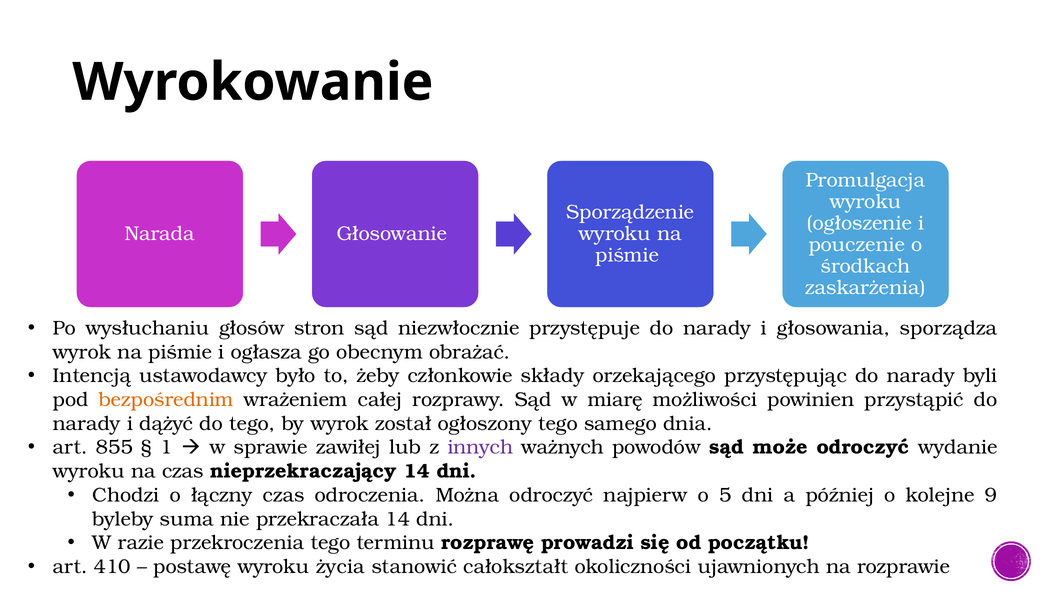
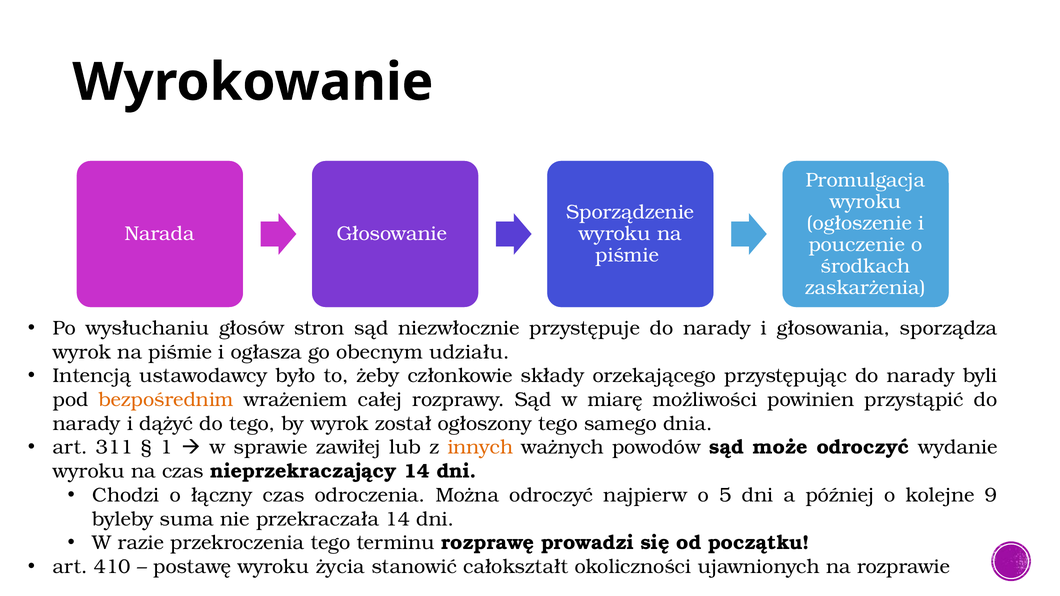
obrażać: obrażać -> udziału (469, 352)
855: 855 -> 311 (114, 448)
innych colour: purple -> orange (480, 448)
